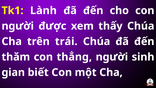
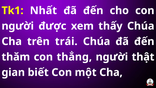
Lành: Lành -> Nhất (43, 11)
sinh: sinh -> thật (143, 57)
